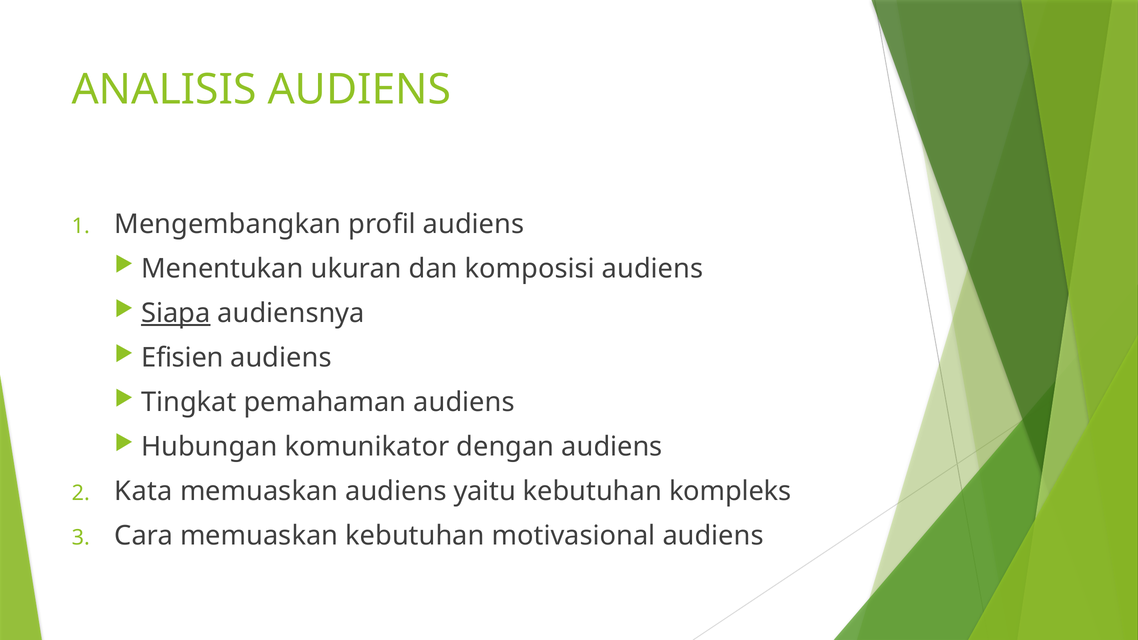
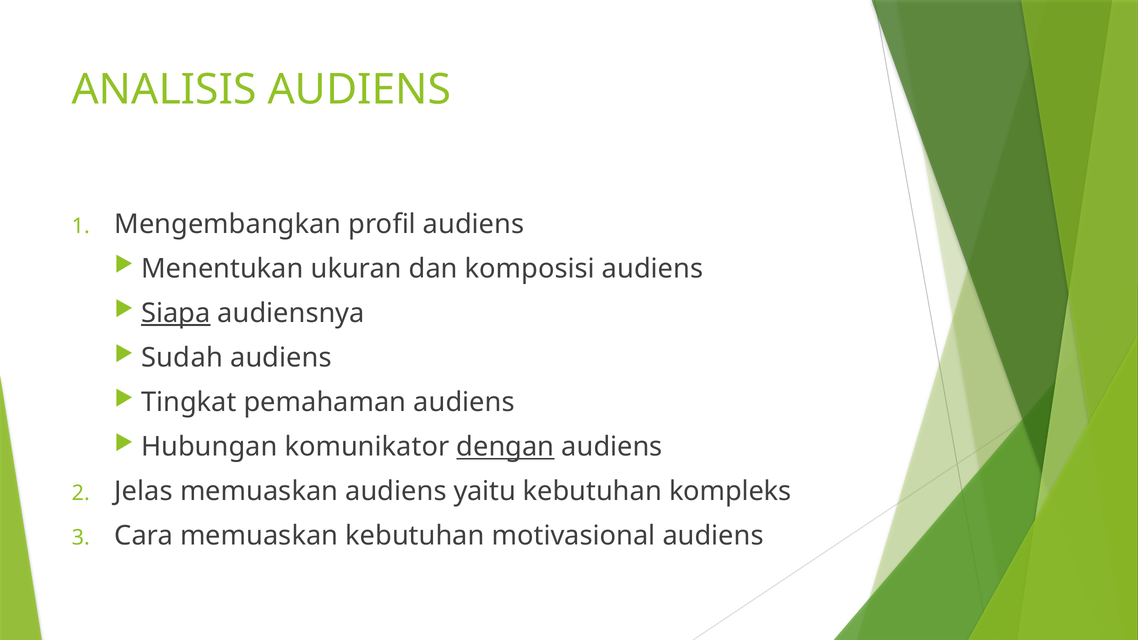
Efisien: Efisien -> Sudah (182, 358)
dengan underline: none -> present (505, 447)
Kata: Kata -> Jelas (144, 492)
